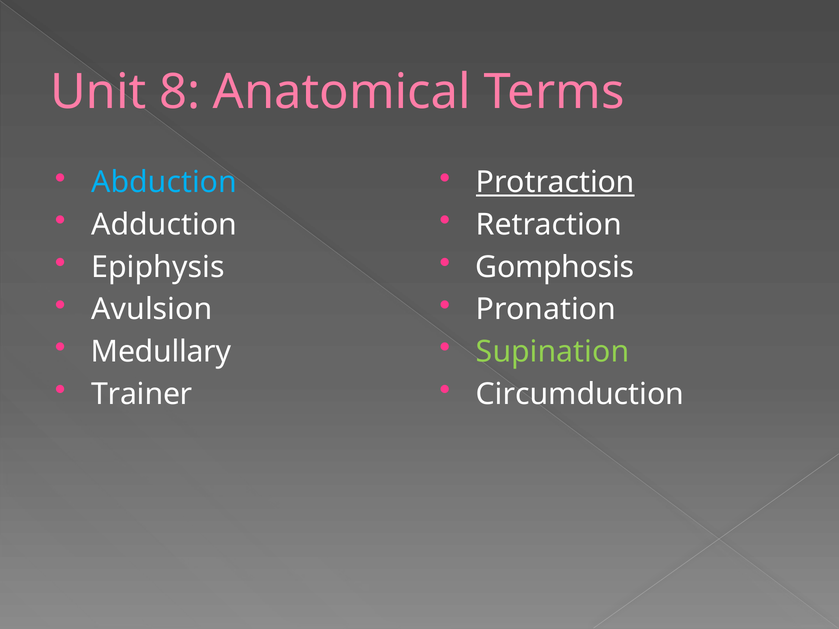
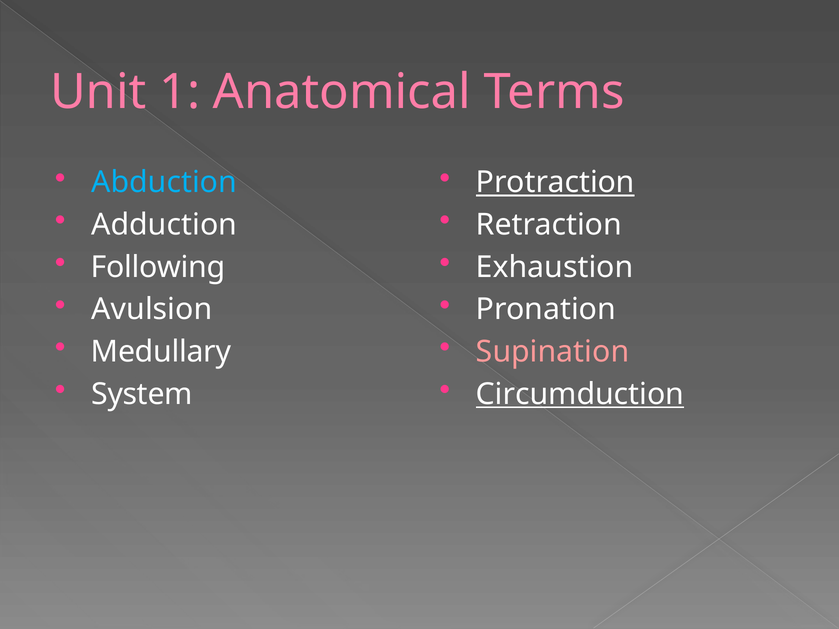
8: 8 -> 1 (180, 92)
Epiphysis: Epiphysis -> Following (158, 267)
Gomphosis: Gomphosis -> Exhaustion (555, 267)
Supination colour: light green -> pink (553, 352)
Trainer: Trainer -> System (142, 394)
Circumduction underline: none -> present (580, 394)
